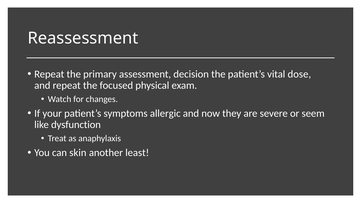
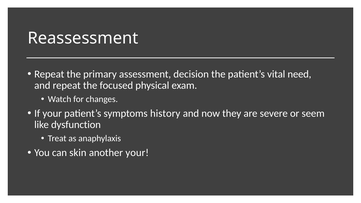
dose: dose -> need (299, 74)
allergic: allergic -> history (165, 113)
another least: least -> your (137, 153)
